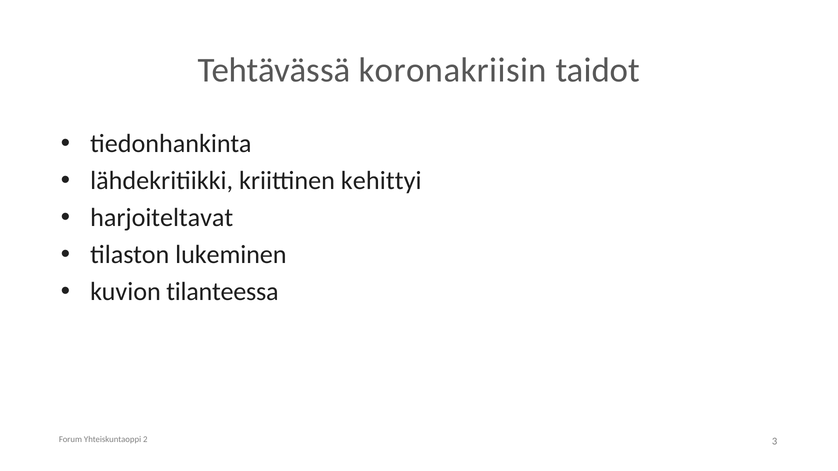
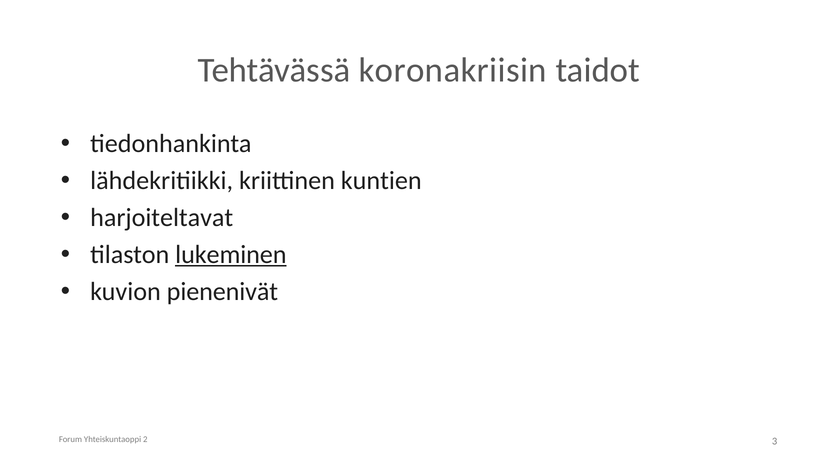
kehittyi: kehittyi -> kuntien (381, 181)
lukeminen underline: none -> present (231, 255)
tilanteessa: tilanteessa -> pienenivät (222, 292)
